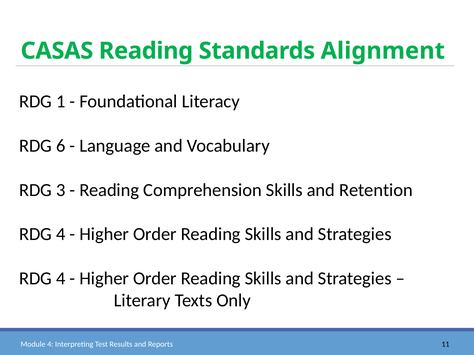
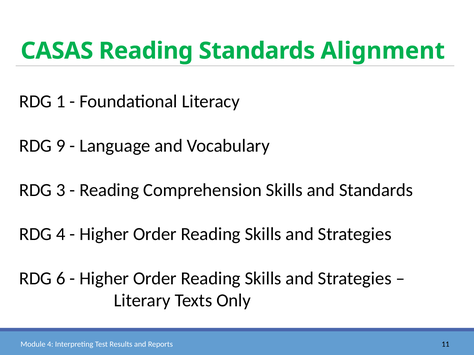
6: 6 -> 9 (61, 146)
and Retention: Retention -> Standards (376, 190)
4: 4 -> 6 (61, 279)
